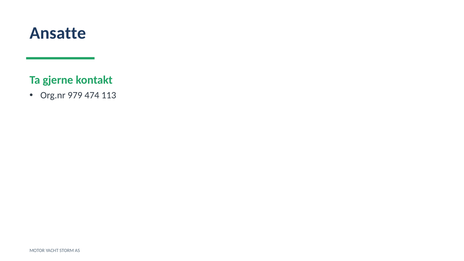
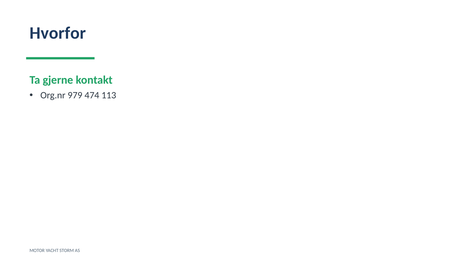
Ansatte: Ansatte -> Hvorfor (58, 33)
